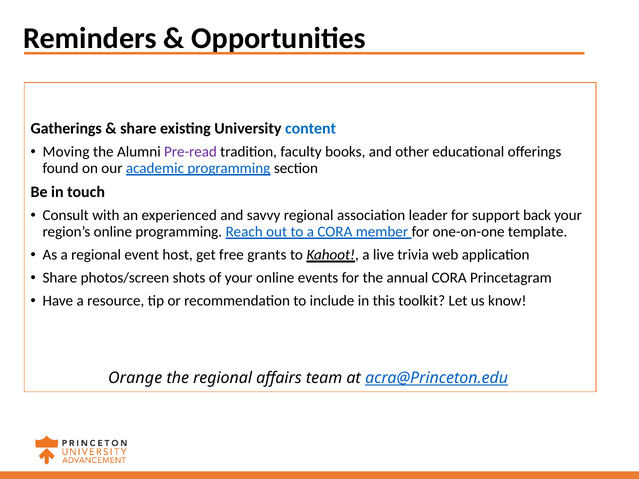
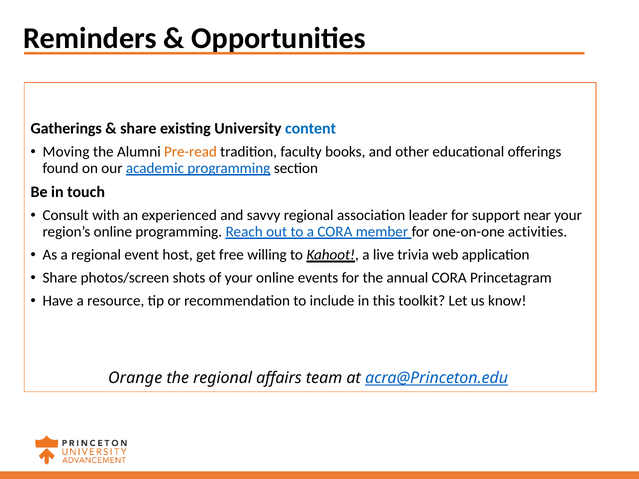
Pre-read colour: purple -> orange (190, 152)
back: back -> near (537, 215)
template: template -> activities (538, 232)
grants: grants -> willing (267, 255)
